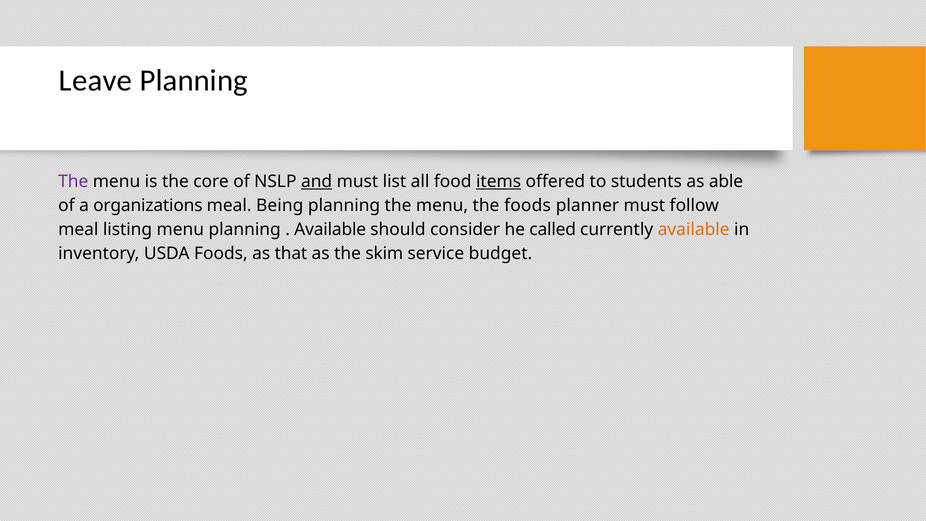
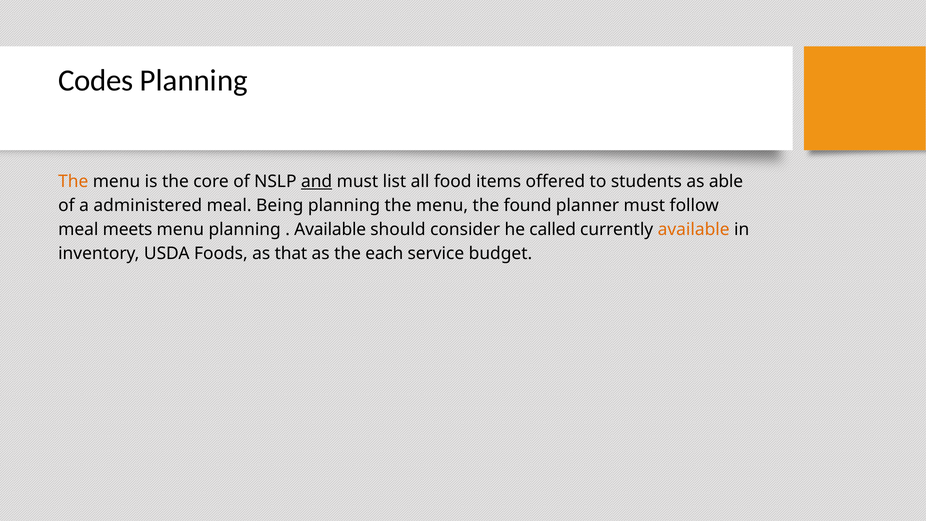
Leave: Leave -> Codes (96, 80)
The colour: purple -> orange (73, 182)
items underline: present -> none (499, 182)
organizations: organizations -> administered (148, 206)
the foods: foods -> found (528, 206)
listing: listing -> meets (128, 230)
skim: skim -> each (384, 254)
